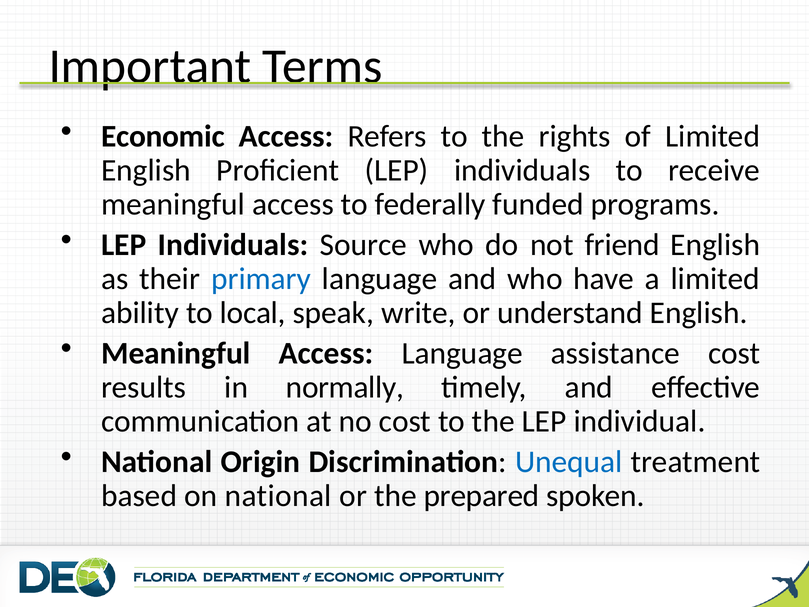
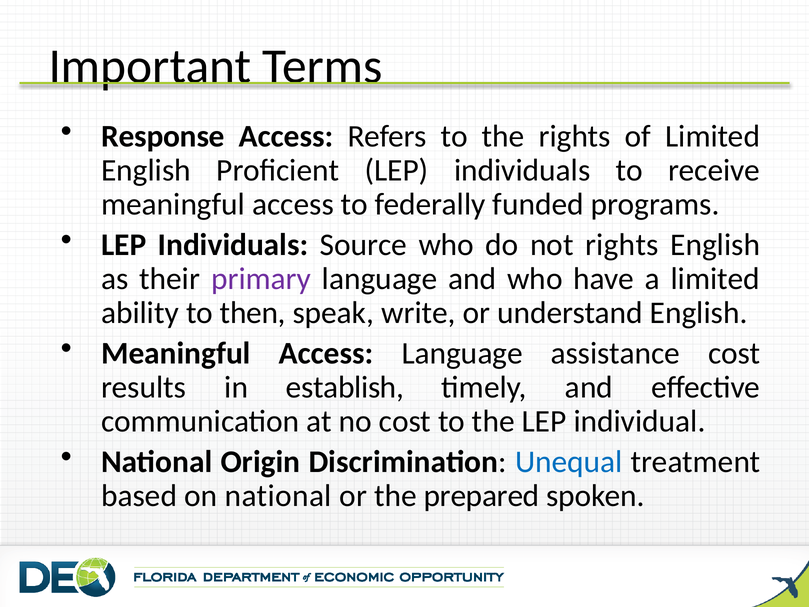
Economic: Economic -> Response (163, 136)
not friend: friend -> rights (622, 245)
primary colour: blue -> purple (261, 279)
local: local -> then (253, 313)
normally: normally -> establish (345, 387)
